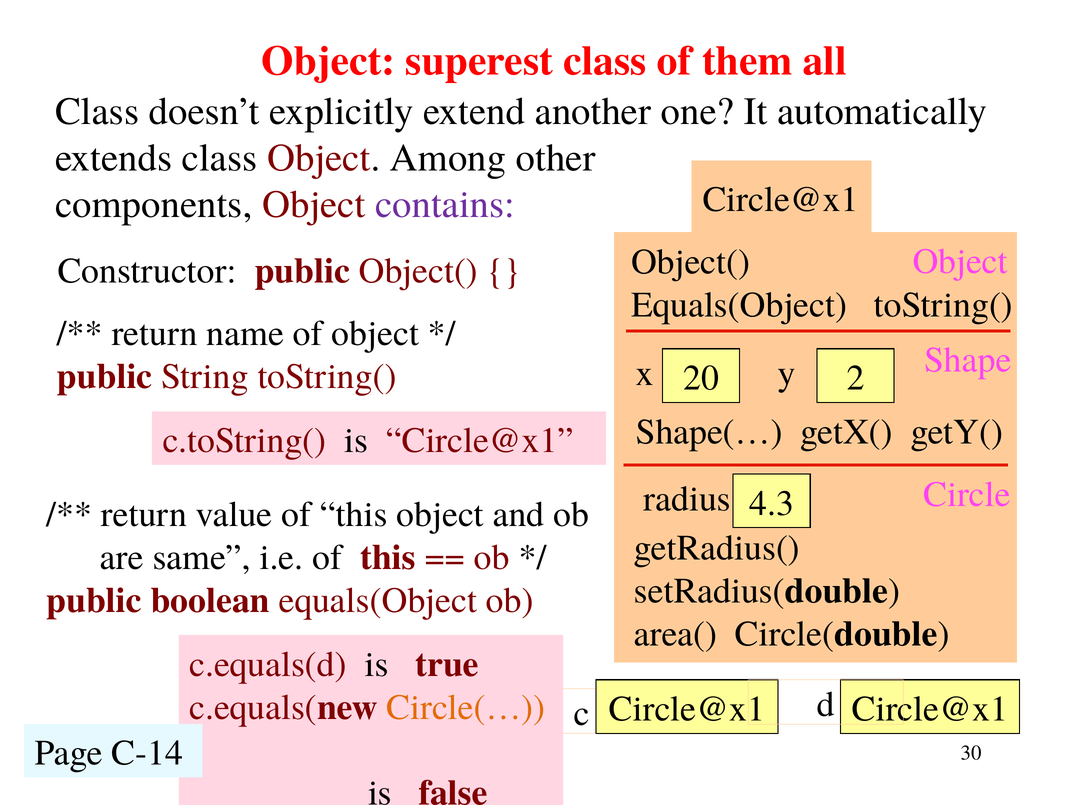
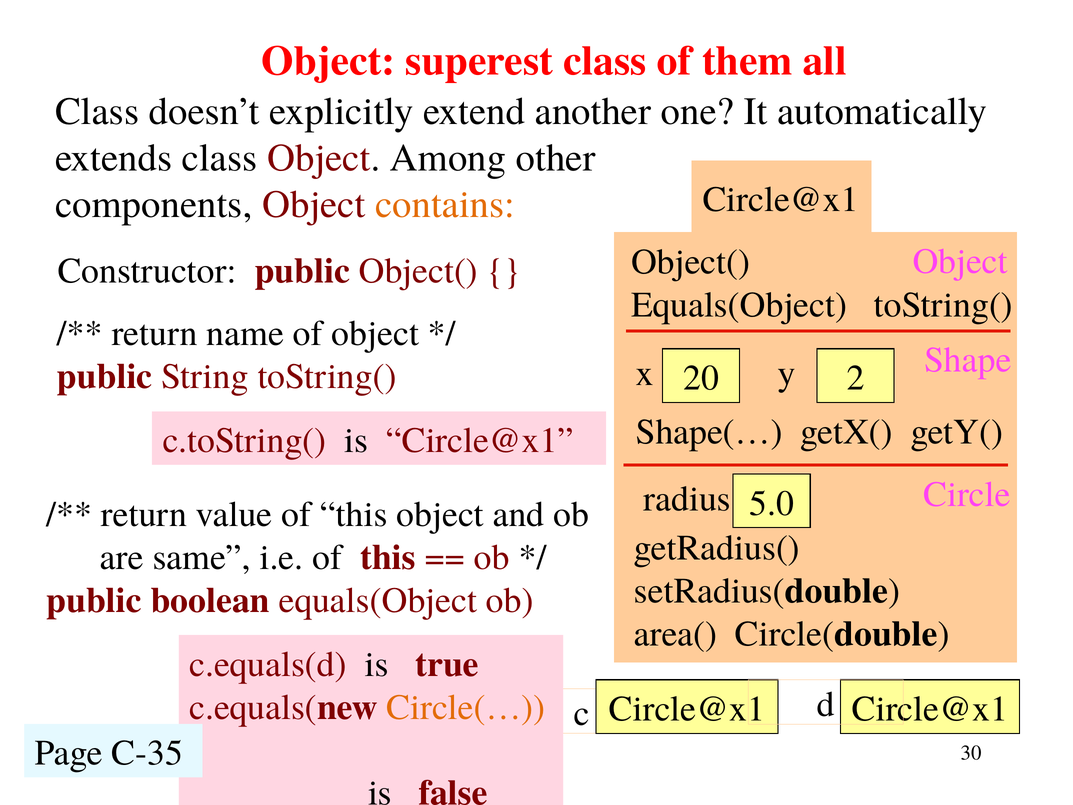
contains colour: purple -> orange (445, 205)
4.3: 4.3 -> 5.0 (772, 503)
C-14: C-14 -> C-35 (147, 753)
